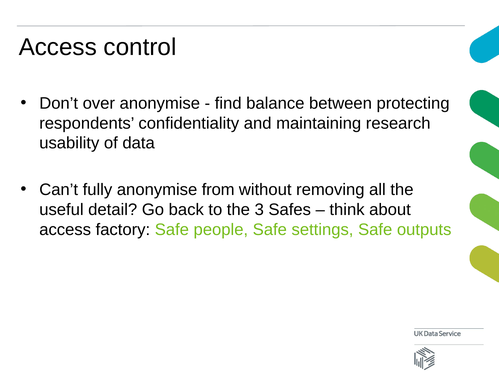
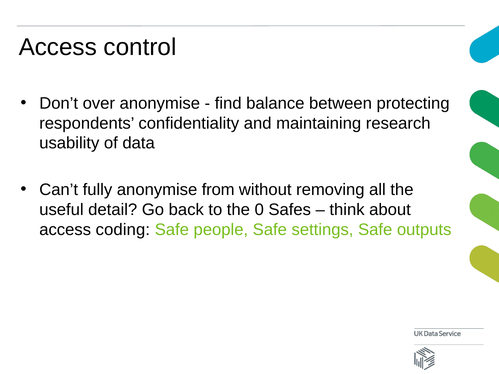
3: 3 -> 0 (259, 210)
factory: factory -> coding (123, 230)
